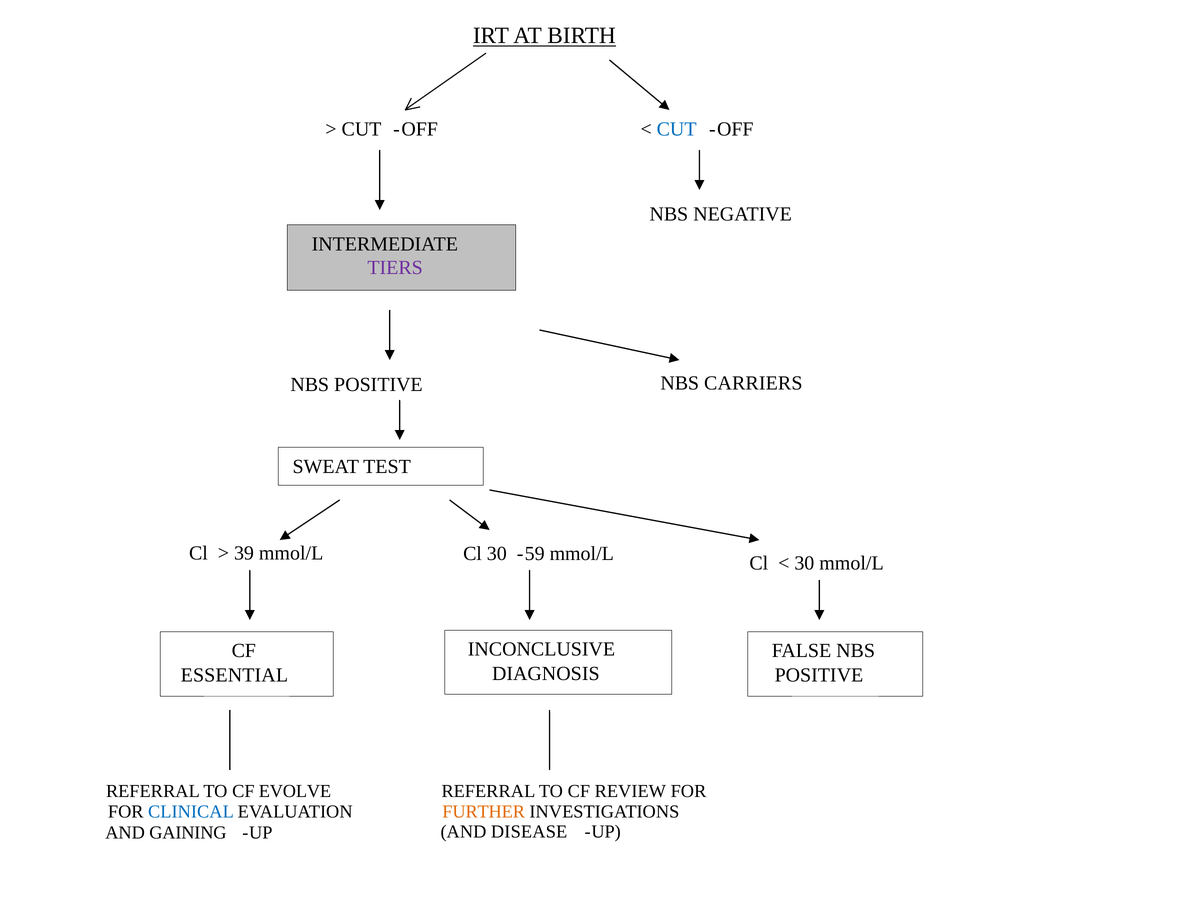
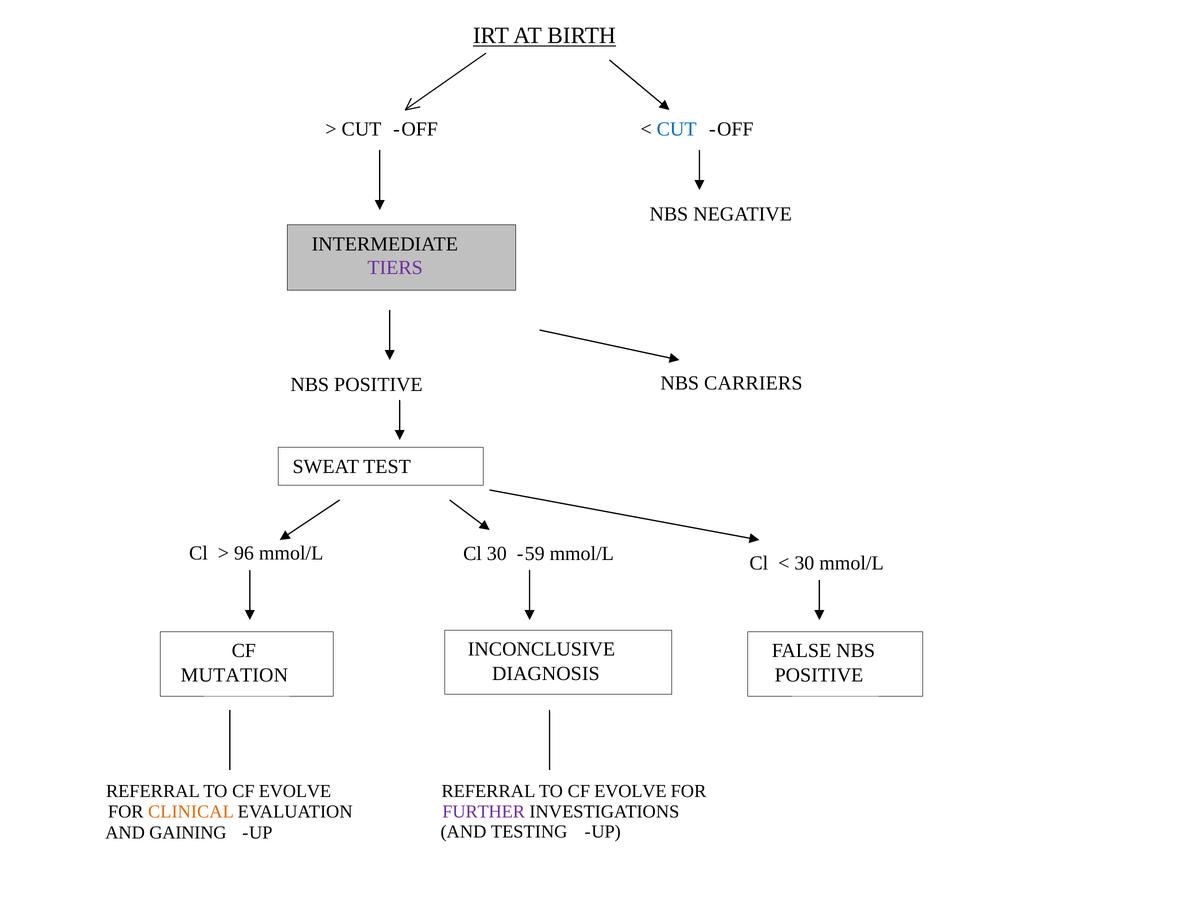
39: 39 -> 96 (244, 553)
ESSENTIAL: ESSENTIAL -> MUTATION (234, 675)
REVIEW: REVIEW -> EVOLVE (630, 790)
CLINICAL colour: blue -> orange (191, 811)
FURTHER colour: orange -> purple (484, 811)
DISEASE: DISEASE -> TESTING (529, 831)
